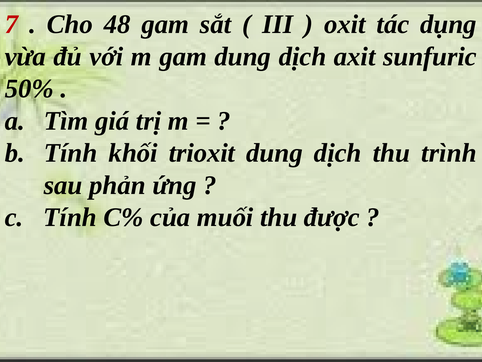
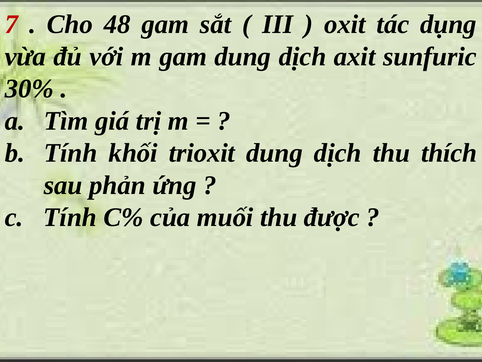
50%: 50% -> 30% (29, 89)
trình: trình -> thích (449, 153)
